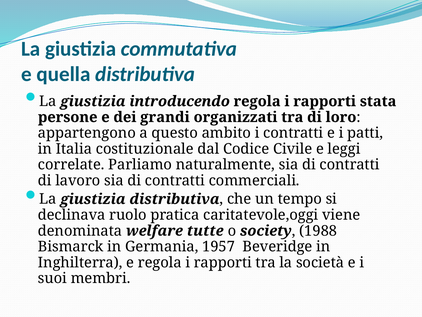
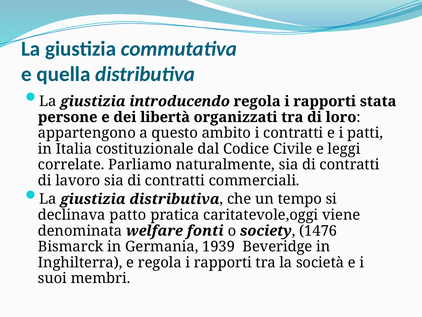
grandi: grandi -> libertà (165, 117)
ruolo: ruolo -> patto (128, 215)
tutte: tutte -> fonti (205, 230)
1988: 1988 -> 1476 (318, 230)
1957: 1957 -> 1939 (219, 246)
